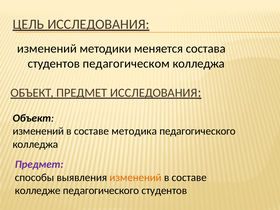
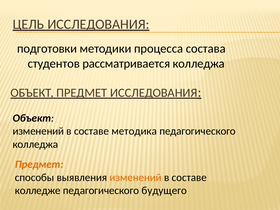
изменений: изменений -> подготовки (47, 49)
меняется: меняется -> процесса (159, 49)
педагогическом: педагогическом -> рассматривается (126, 64)
Предмет colour: purple -> orange (39, 164)
педагогического студентов: студентов -> будущего (164, 191)
